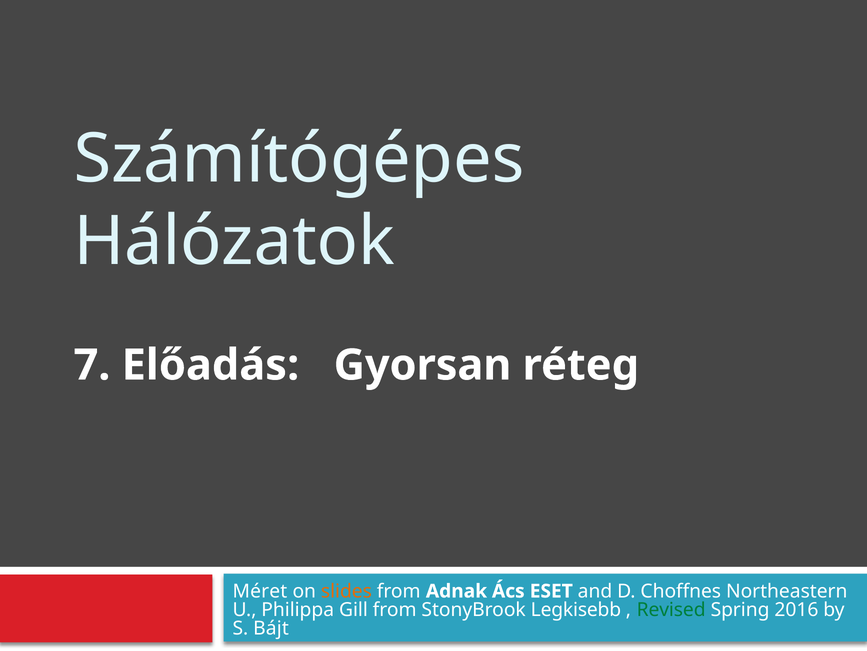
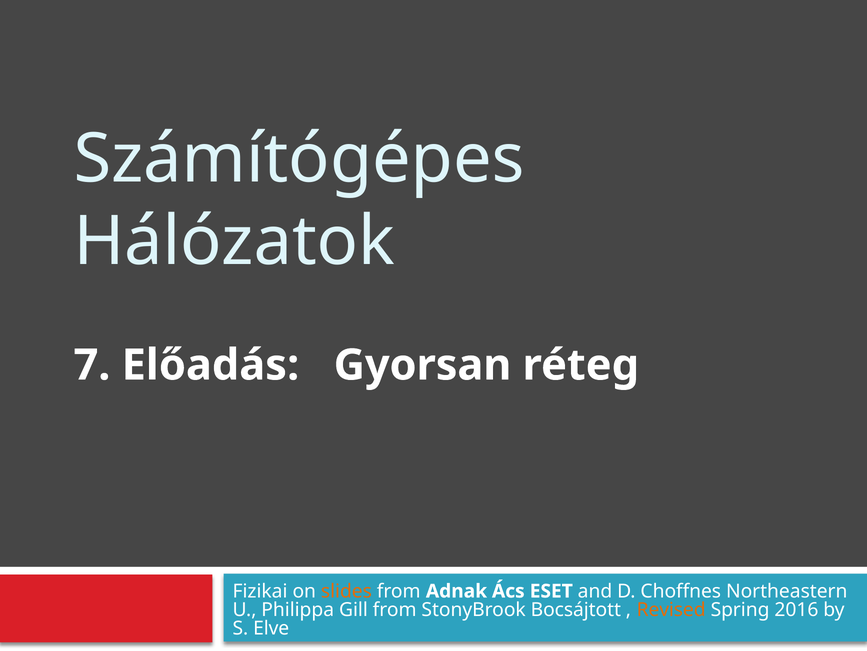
Méret: Méret -> Fizikai (260, 591)
Legkisebb: Legkisebb -> Bocsájtott (576, 609)
Revised colour: green -> orange (671, 609)
Bájt: Bájt -> Elve (271, 628)
